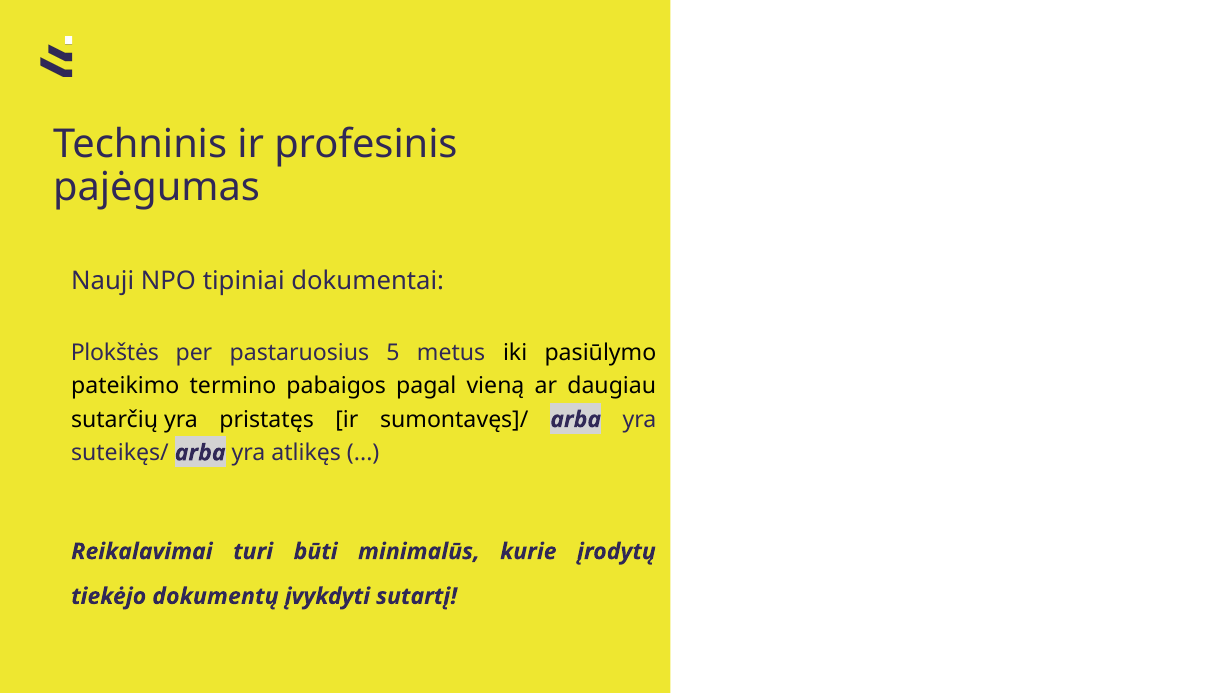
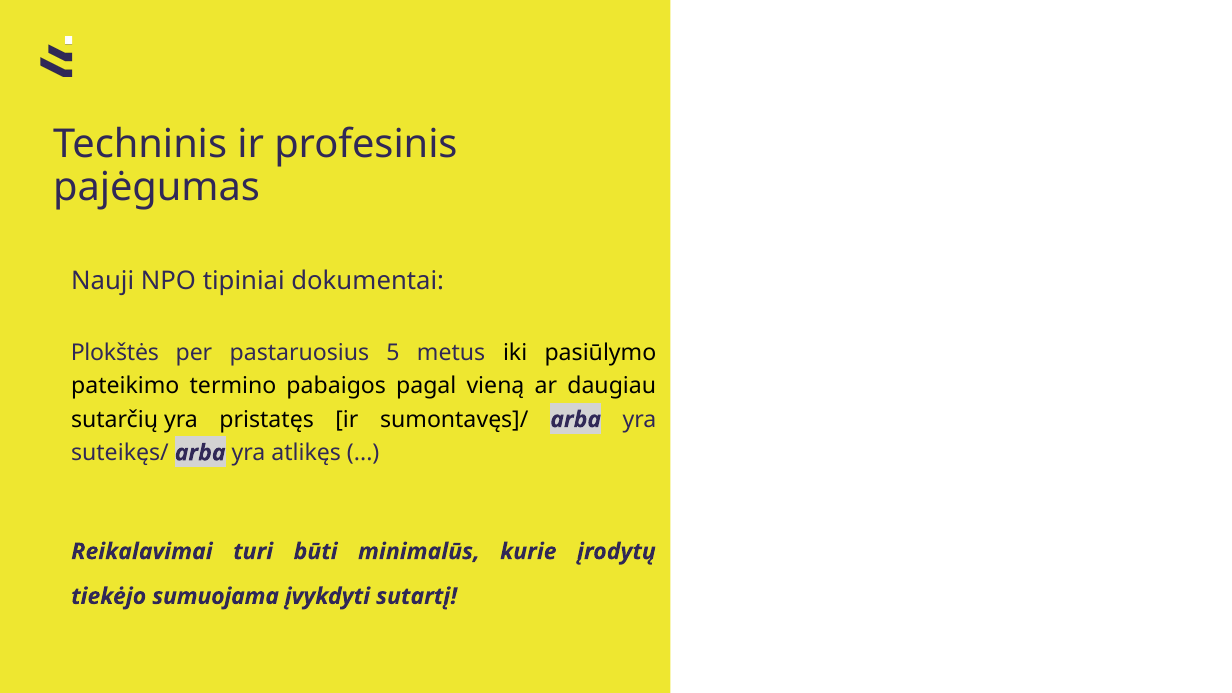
dokumentų: dokumentų -> sumuojama (216, 596)
